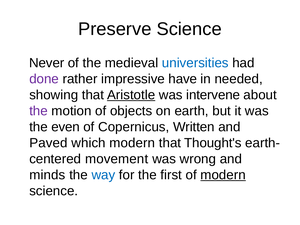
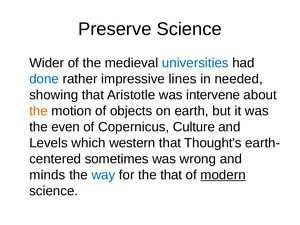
Never: Never -> Wider (47, 63)
done colour: purple -> blue (44, 79)
have: have -> lines (183, 79)
Aristotle underline: present -> none (131, 95)
the colour: purple -> orange (39, 111)
Written: Written -> Culture (194, 127)
Paved: Paved -> Levels (49, 143)
which modern: modern -> western (132, 143)
movement: movement -> sometimes (117, 159)
the first: first -> that (171, 175)
